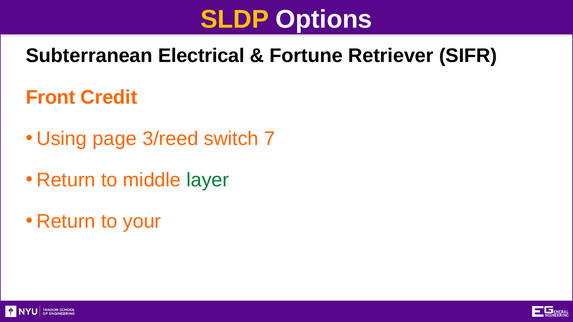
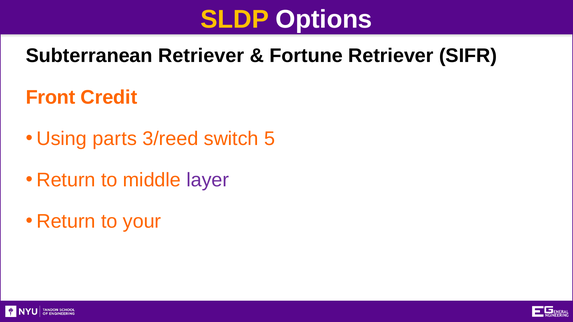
Subterranean Electrical: Electrical -> Retriever (201, 56)
page: page -> parts (115, 139)
7: 7 -> 5 (270, 139)
layer colour: green -> purple (208, 180)
